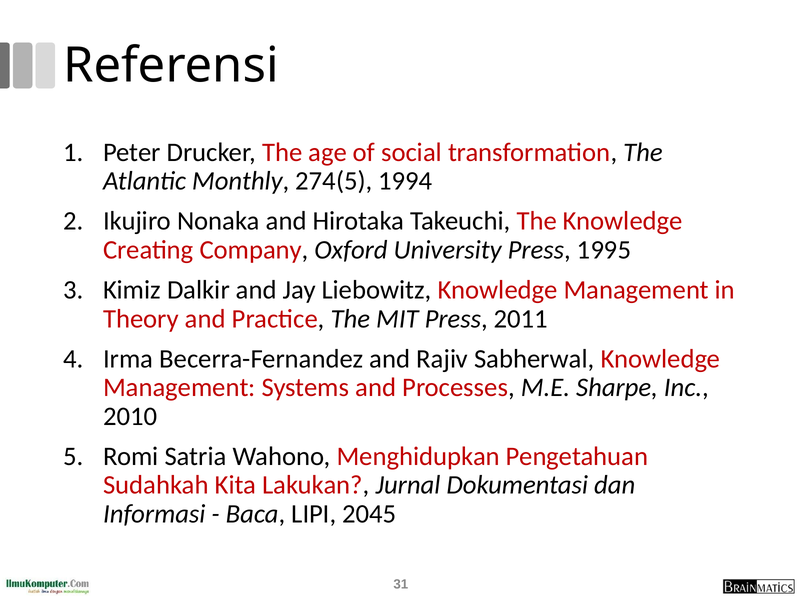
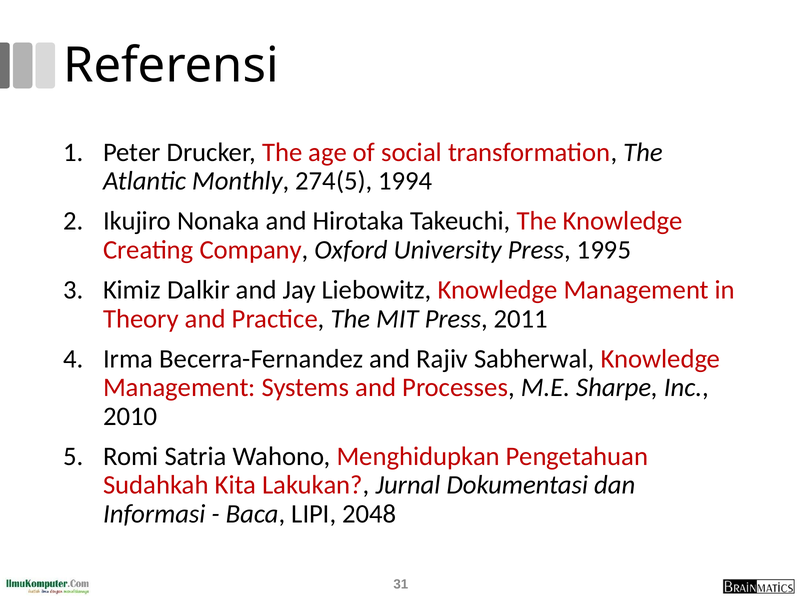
2045: 2045 -> 2048 (369, 514)
